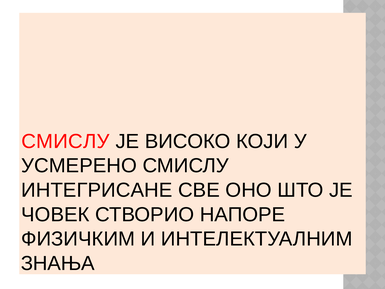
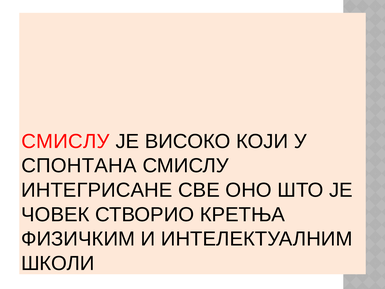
УСМЕРЕНО: УСМЕРЕНО -> СПОНТАНА (79, 166)
НАПОРЕ: НАПОРЕ -> КРЕТЊА (242, 214)
ЗНАЊА: ЗНАЊА -> ШКОЛИ (58, 263)
